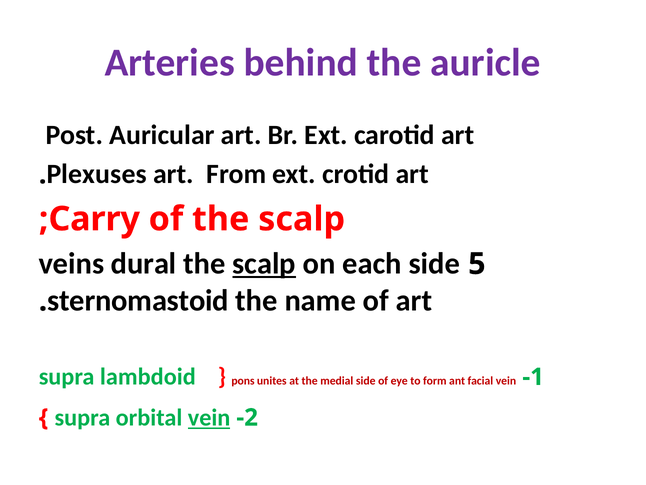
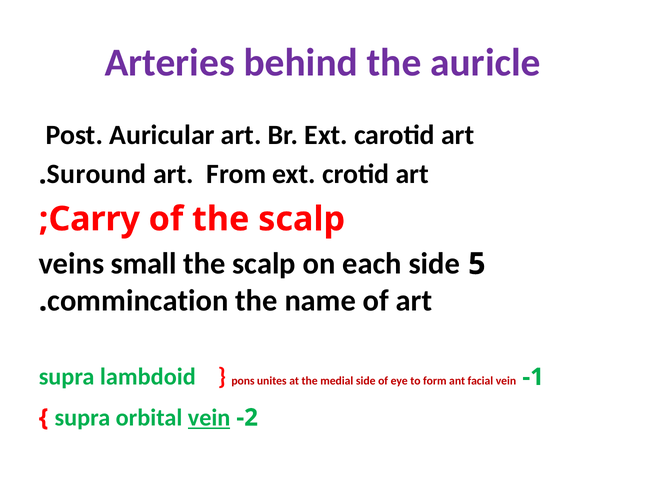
Plexuses: Plexuses -> Suround (97, 174)
dural: dural -> small (144, 264)
scalp underline: present -> none (264, 264)
sternomastoid: sternomastoid -> commincation (138, 300)
